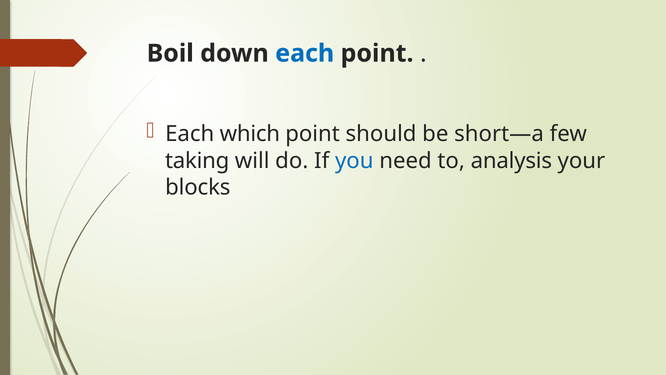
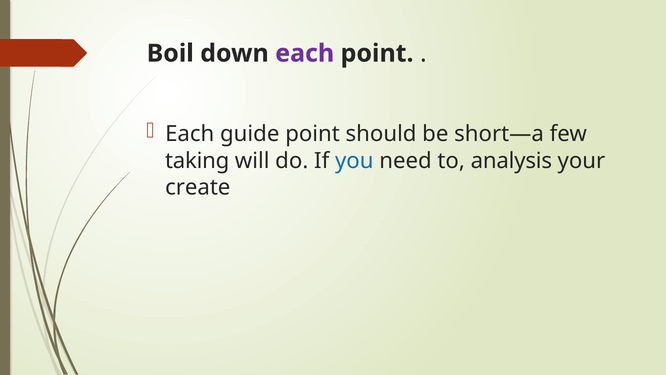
each colour: blue -> purple (305, 53)
which: which -> guide (250, 134)
blocks: blocks -> create (198, 187)
